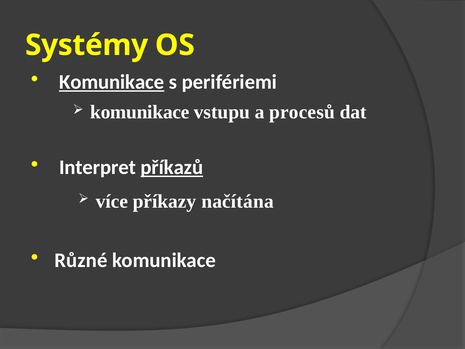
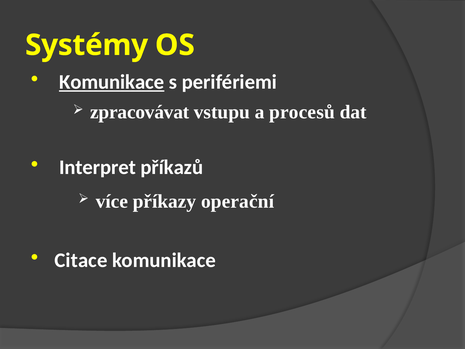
komunikace: komunikace -> zpracovávat (140, 112)
příkazů underline: present -> none (172, 167)
načítána: načítána -> operační (238, 201)
Různé: Různé -> Citace (81, 260)
